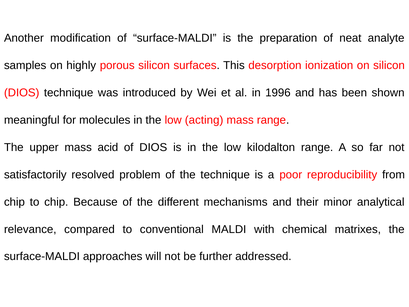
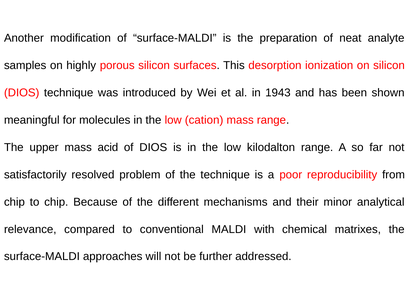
1996: 1996 -> 1943 (278, 93)
acting: acting -> cation (204, 120)
